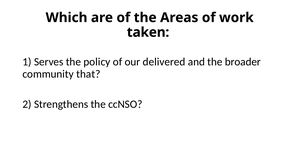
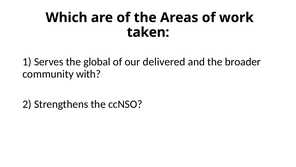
policy: policy -> global (97, 62)
that: that -> with (88, 74)
